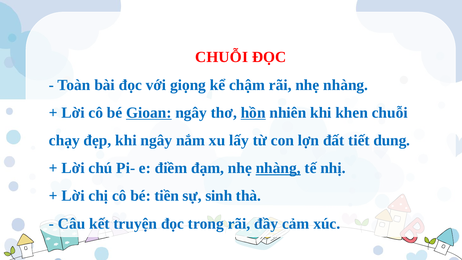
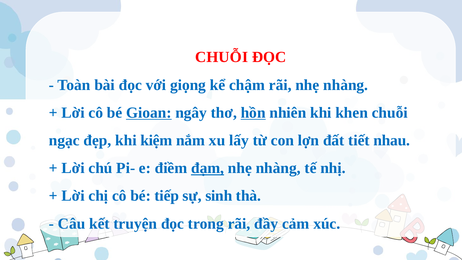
chạy: chạy -> ngạc (64, 140)
khi ngây: ngây -> kiệm (156, 140)
dung: dung -> nhau (392, 140)
đạm underline: none -> present (208, 168)
nhàng underline: present -> none (278, 168)
tiền: tiền -> tiếp (167, 196)
